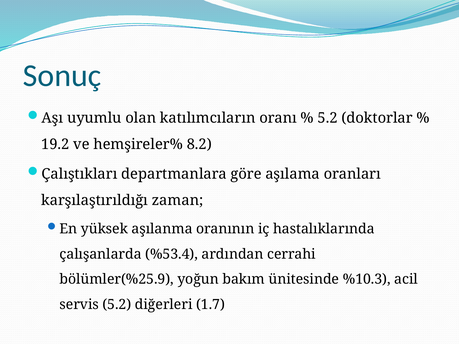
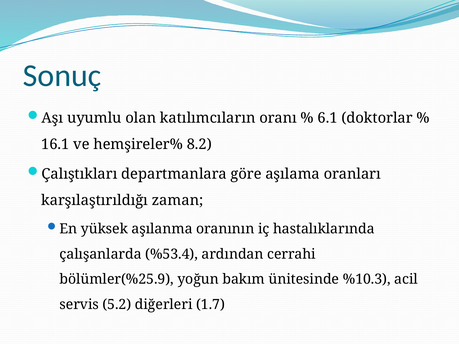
5.2: 5.2 -> 6.1 (328, 118)
19.2: 19.2 -> 16.1 (55, 144)
